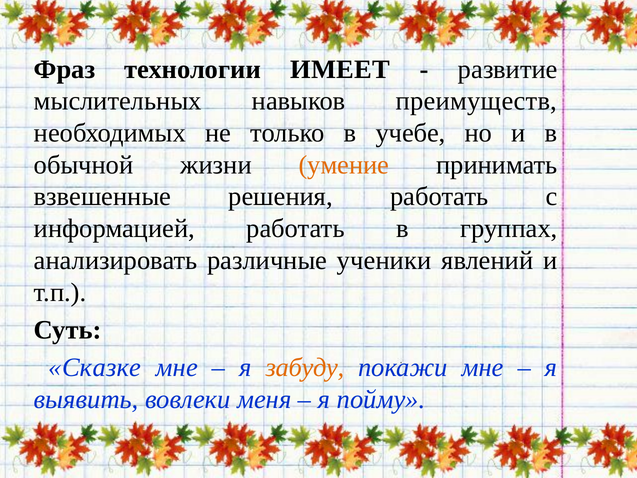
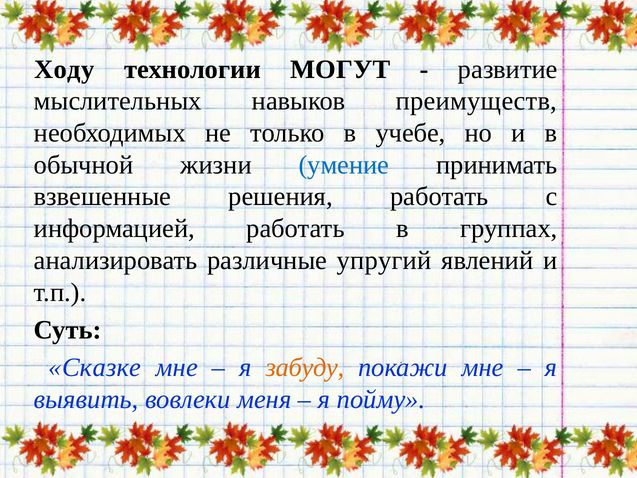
Фраз: Фраз -> Ходу (64, 69)
ИМЕЕТ: ИМЕЕТ -> МОГУТ (340, 69)
умение colour: orange -> blue (344, 165)
ученики: ученики -> упругий (384, 260)
